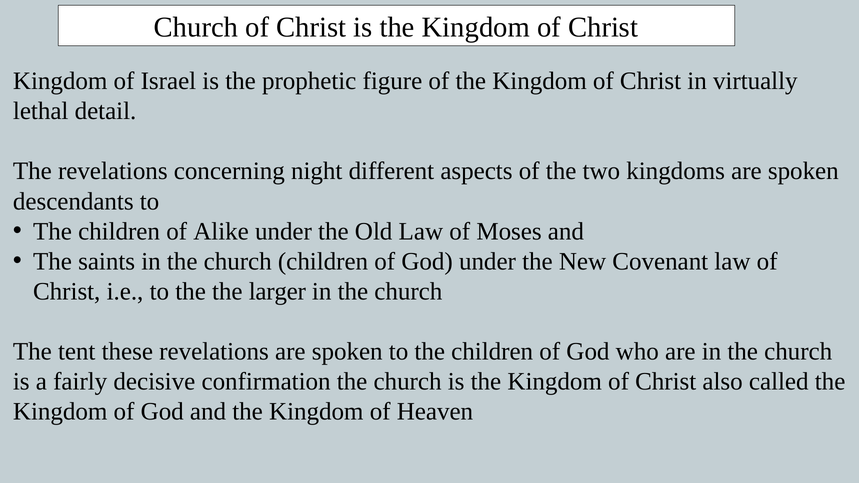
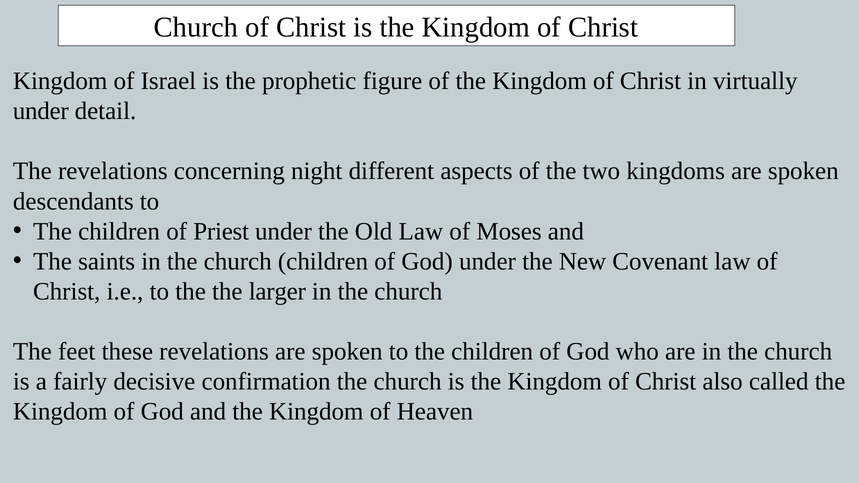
lethal: lethal -> under (41, 111)
Alike: Alike -> Priest (221, 231)
tent: tent -> feet (77, 352)
